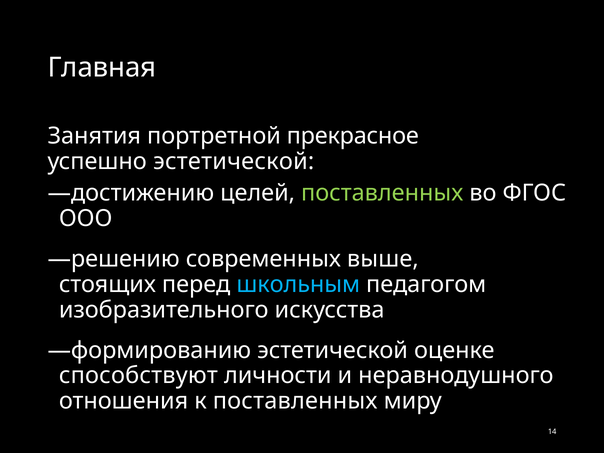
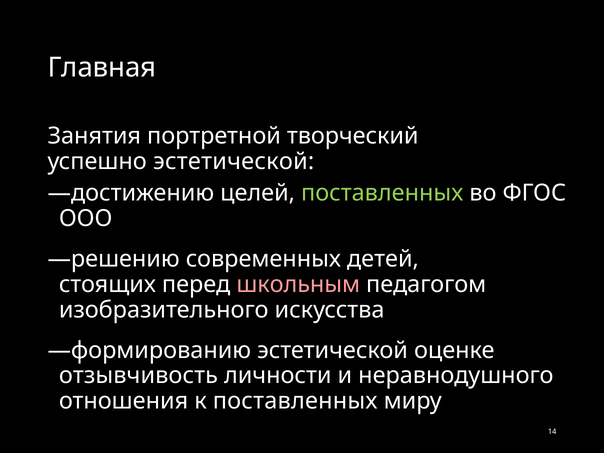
прекрасное: прекрасное -> творческий (353, 136)
выше: выше -> детей (383, 259)
школьным colour: light blue -> pink (298, 284)
способствуют: способствуют -> отзывчивость (138, 376)
